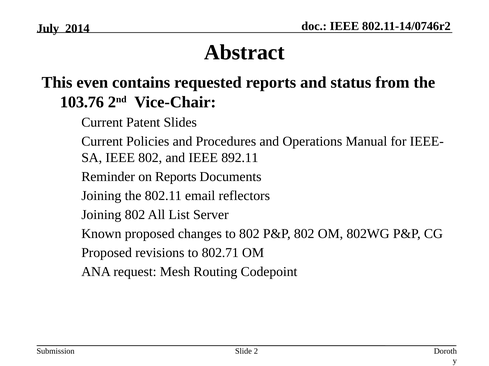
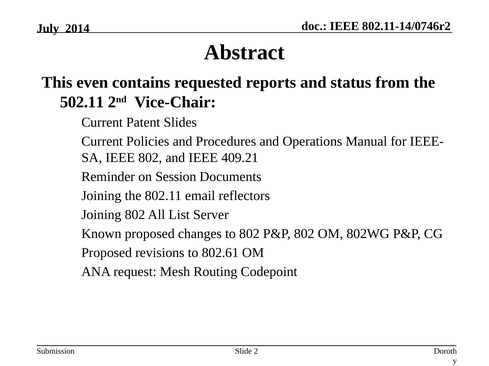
103.76: 103.76 -> 502.11 (82, 102)
892.11: 892.11 -> 409.21 (240, 158)
on Reports: Reports -> Session (176, 177)
802.71: 802.71 -> 802.61 (220, 253)
